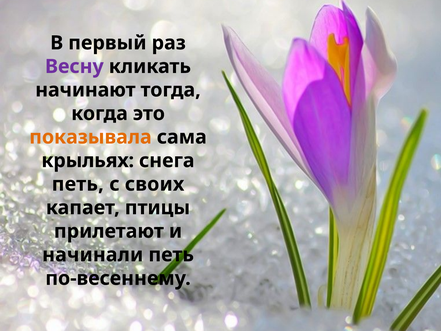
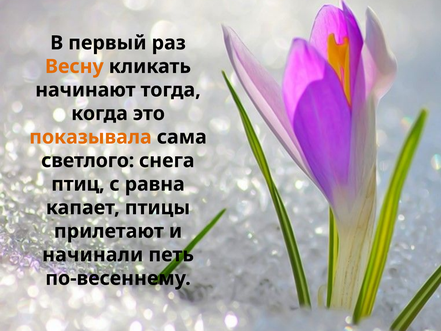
Весну colour: purple -> orange (74, 66)
крыльях: крыльях -> светлого (88, 161)
петь: петь -> птиц (78, 184)
своих: своих -> равна (155, 184)
